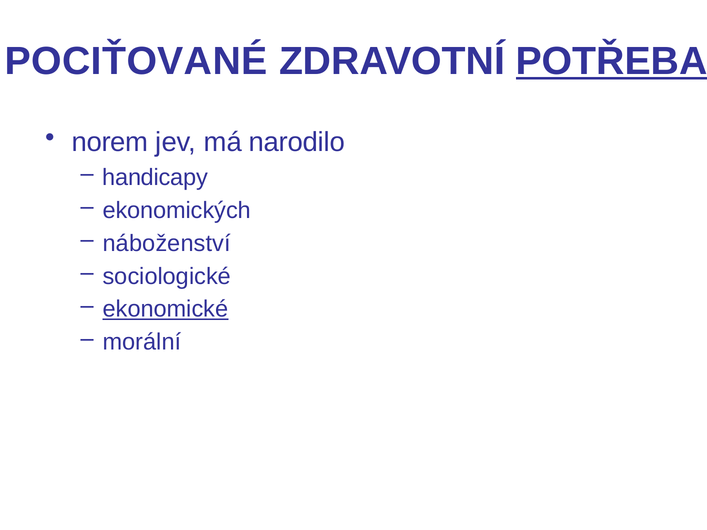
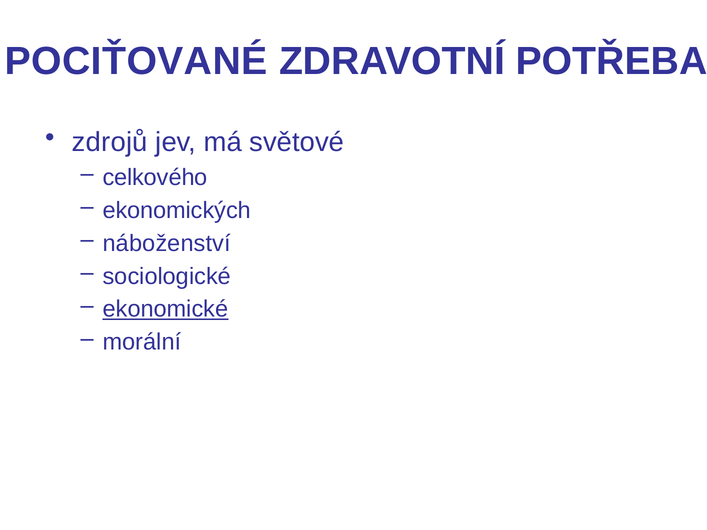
POTŘEBA underline: present -> none (612, 61)
norem: norem -> zdrojů (110, 142)
narodilo: narodilo -> světové (297, 142)
handicapy: handicapy -> celkového (155, 177)
